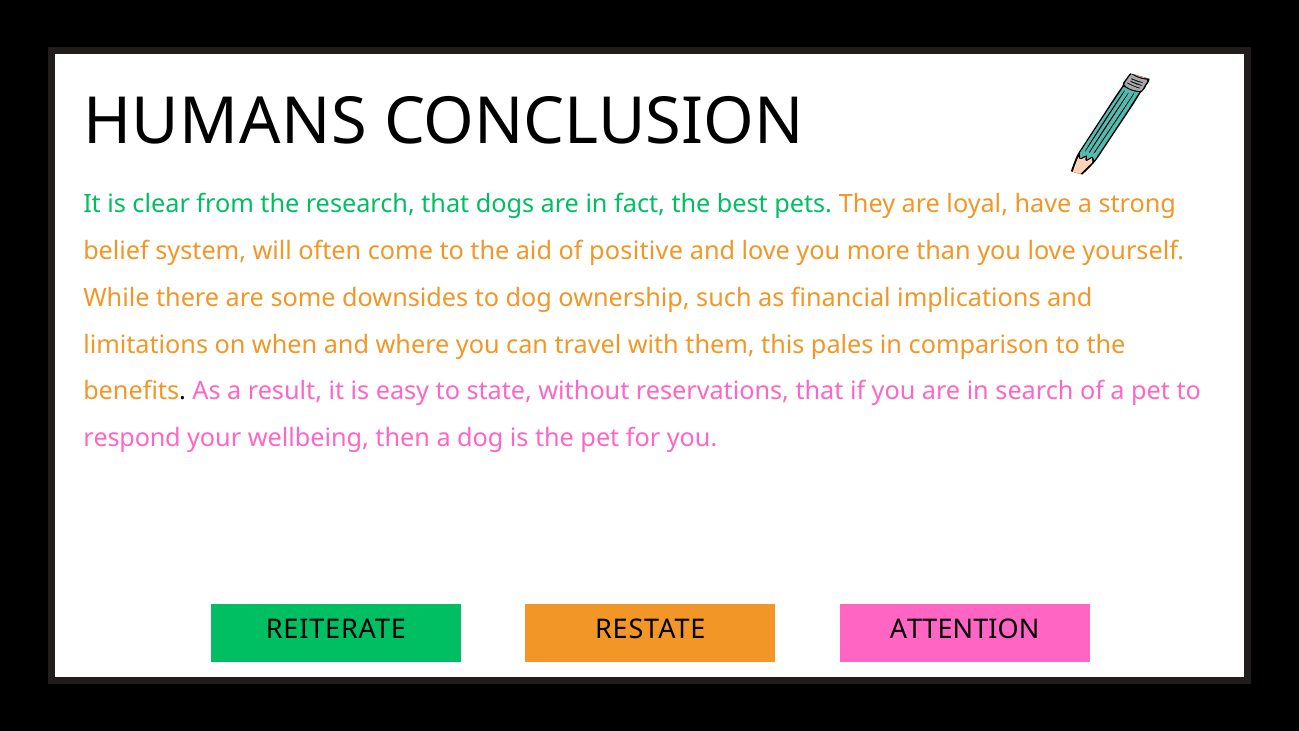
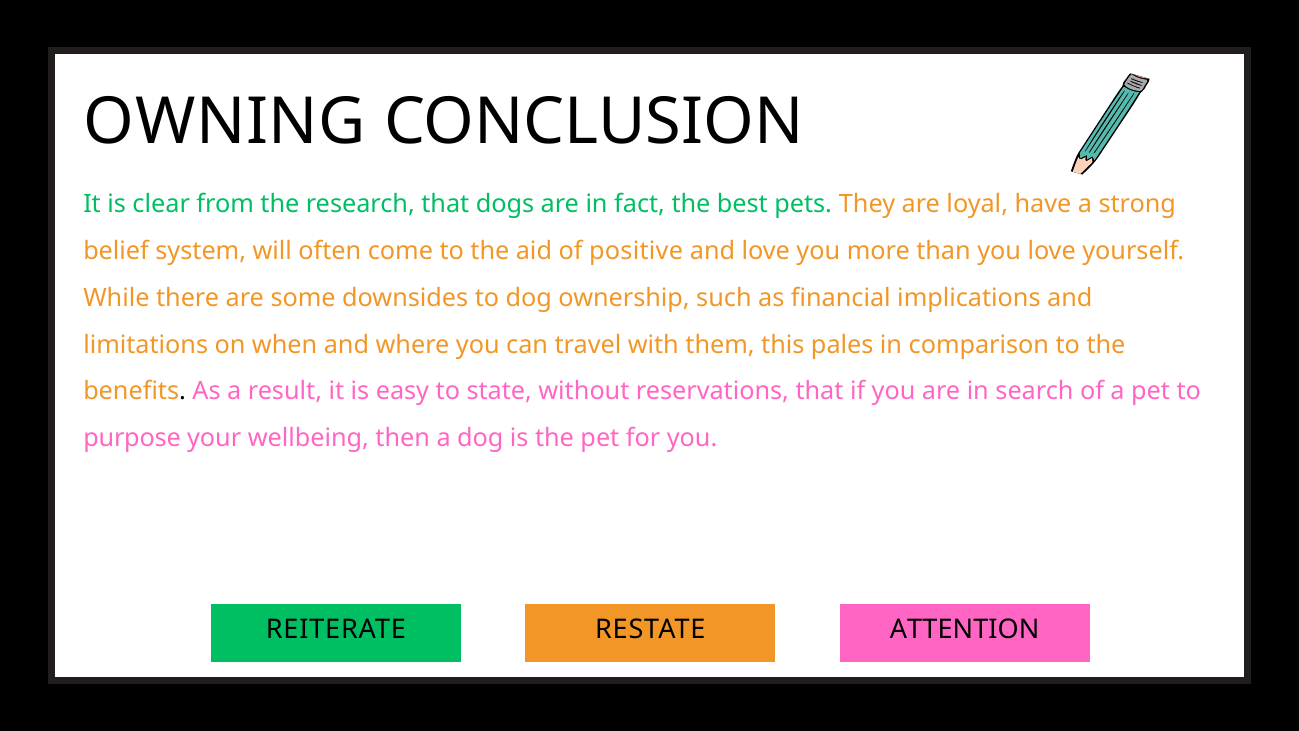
HUMANS: HUMANS -> OWNING (225, 123)
respond: respond -> purpose (132, 438)
